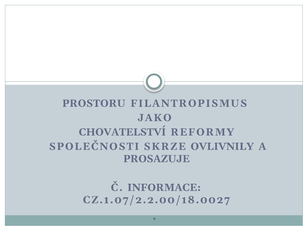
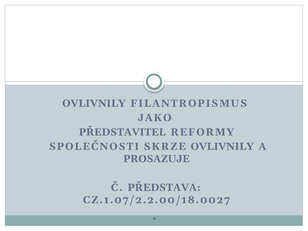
PROSTORU: PROSTORU -> OVLIVNILY (94, 103)
CHOVATELSTVÍ: CHOVATELSTVÍ -> PŘEDSTAVITEL (122, 132)
INFORMACE: INFORMACE -> PŘEDSTAVA (164, 188)
